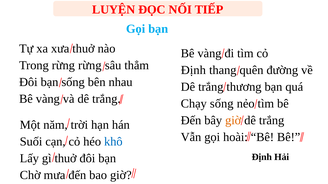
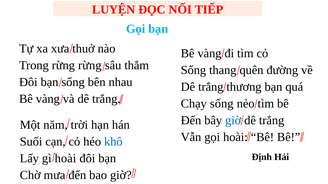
Định: Định -> Sống (193, 70)
giờ colour: orange -> blue (233, 121)
gì thuở: thuở -> hoài (65, 159)
